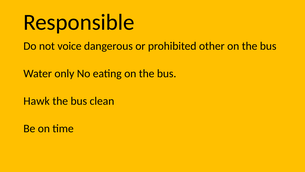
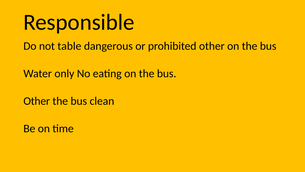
voice: voice -> table (69, 46)
Hawk: Hawk -> Other (37, 101)
